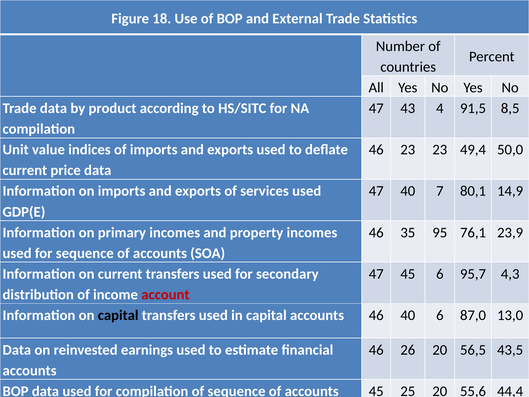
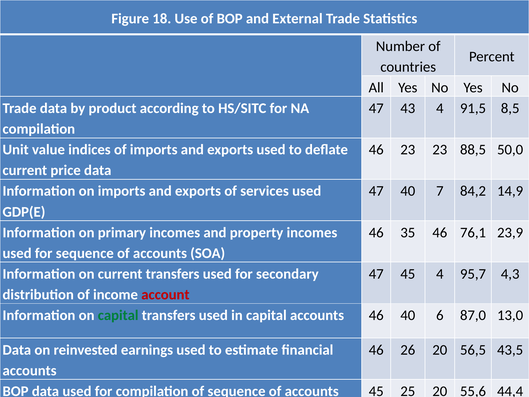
49,4: 49,4 -> 88,5 (473, 150)
80,1: 80,1 -> 84,2 (473, 191)
35 95: 95 -> 46 (440, 232)
45 6: 6 -> 4 (440, 274)
capital colour: black -> green (118, 315)
